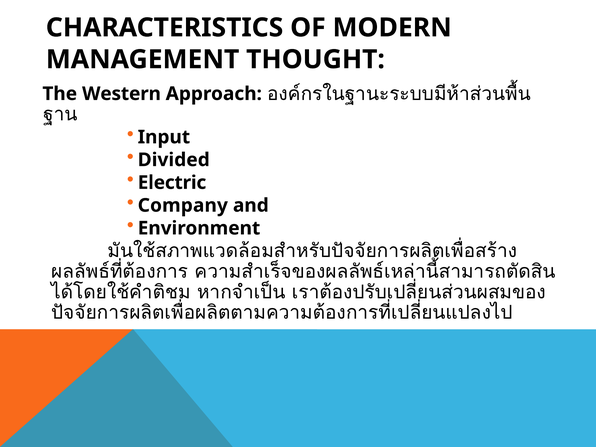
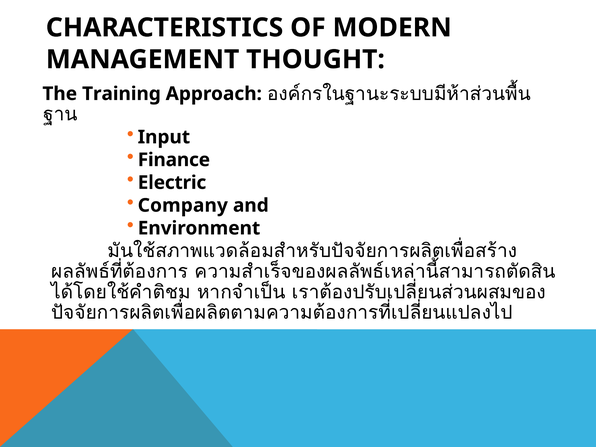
Western: Western -> Training (121, 94)
Divided: Divided -> Finance (174, 160)
